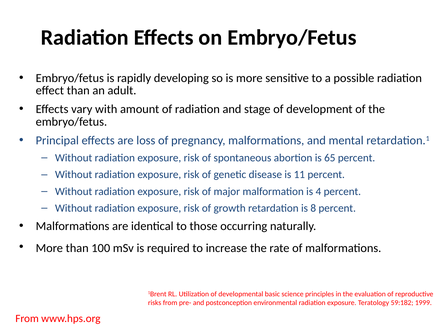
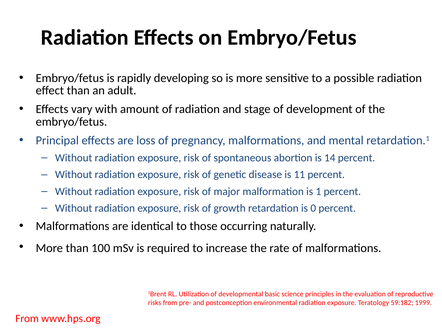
65: 65 -> 14 (330, 158)
4: 4 -> 1 (318, 192)
8: 8 -> 0 (313, 208)
